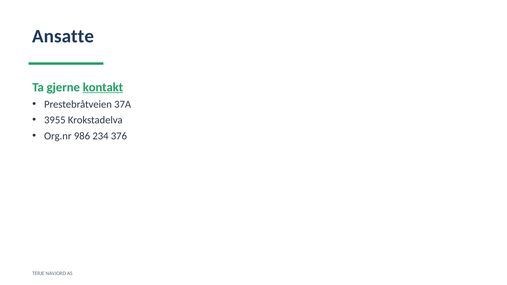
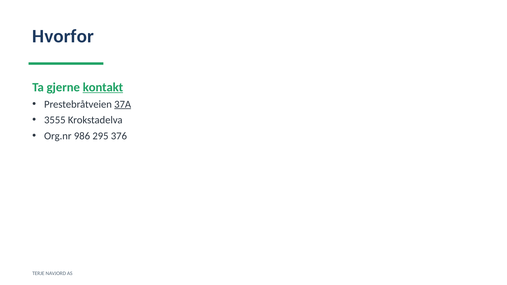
Ansatte: Ansatte -> Hvorfor (63, 36)
37A underline: none -> present (123, 104)
3955: 3955 -> 3555 (55, 120)
234: 234 -> 295 (100, 136)
